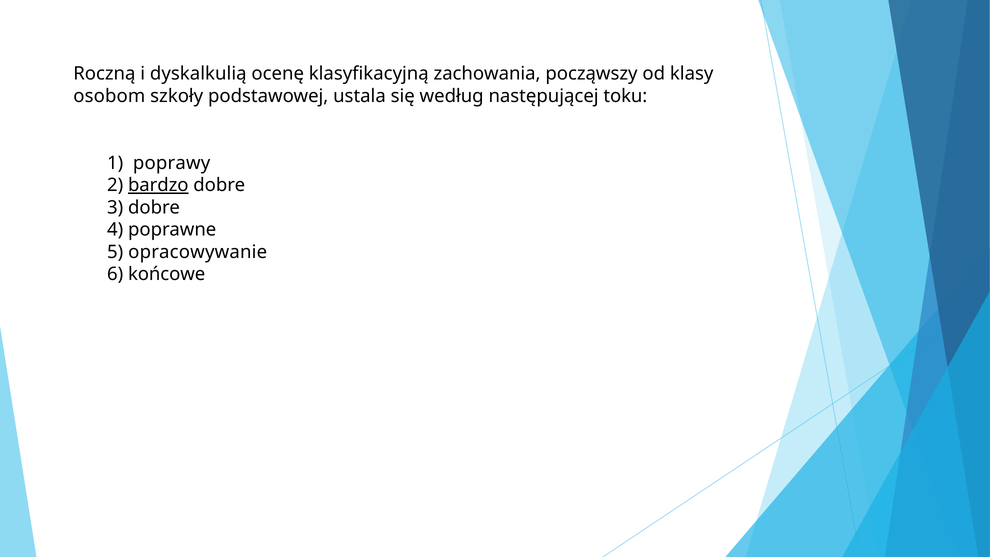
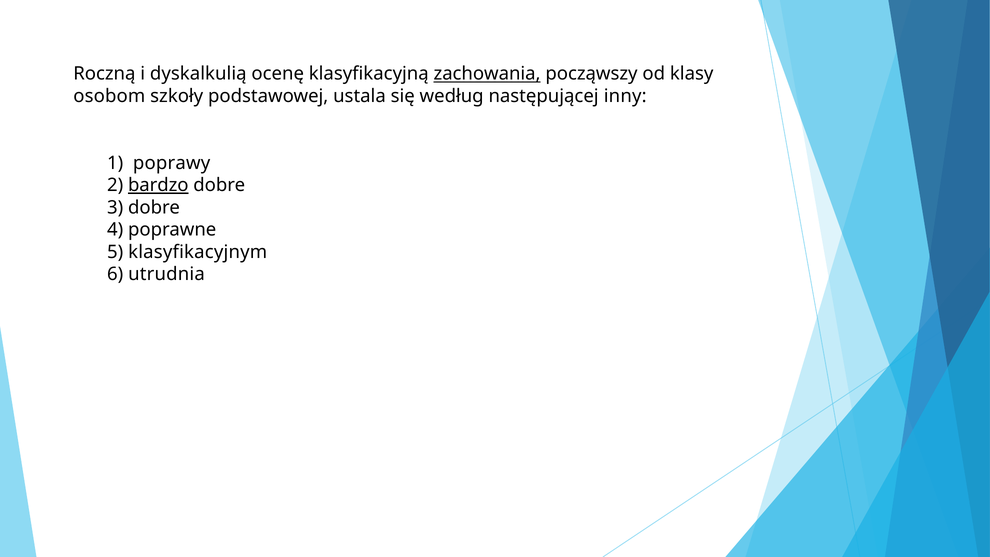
zachowania underline: none -> present (487, 74)
toku: toku -> inny (625, 96)
opracowywanie: opracowywanie -> klasyfikacyjnym (198, 252)
końcowe: końcowe -> utrudnia (166, 274)
